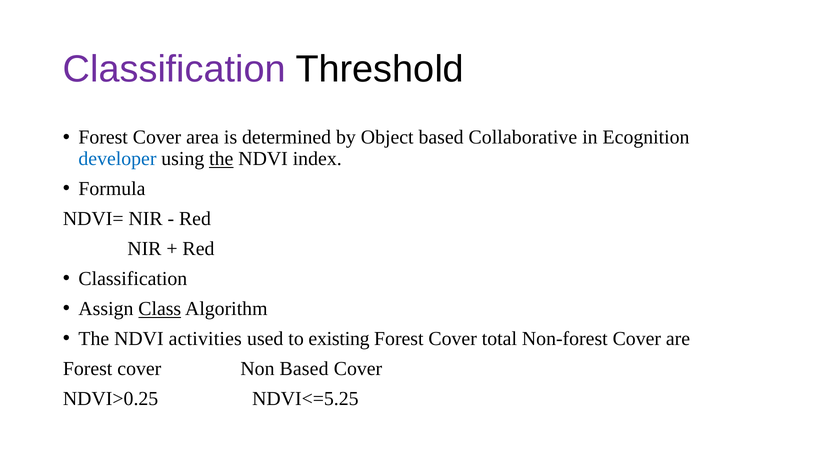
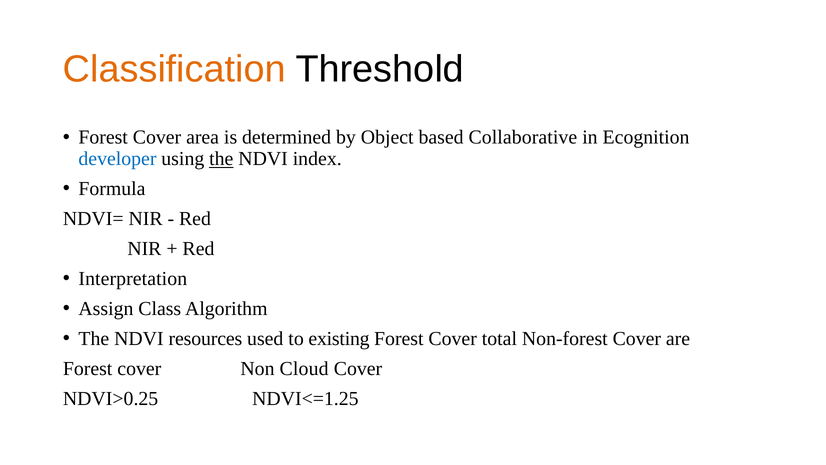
Classification colour: purple -> orange (174, 69)
Classification: Classification -> Interpretation (133, 279)
Class underline: present -> none (160, 309)
activities: activities -> resources (205, 339)
Non Based: Based -> Cloud (304, 369)
NDVI<=5.25: NDVI<=5.25 -> NDVI<=1.25 (305, 399)
